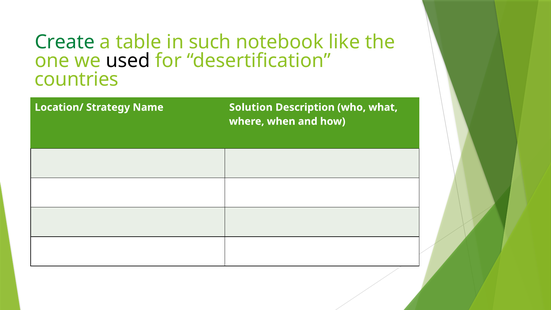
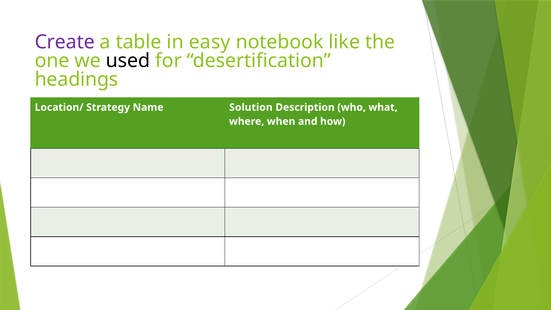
Create colour: green -> purple (65, 42)
such: such -> easy (210, 42)
countries: countries -> headings (76, 79)
